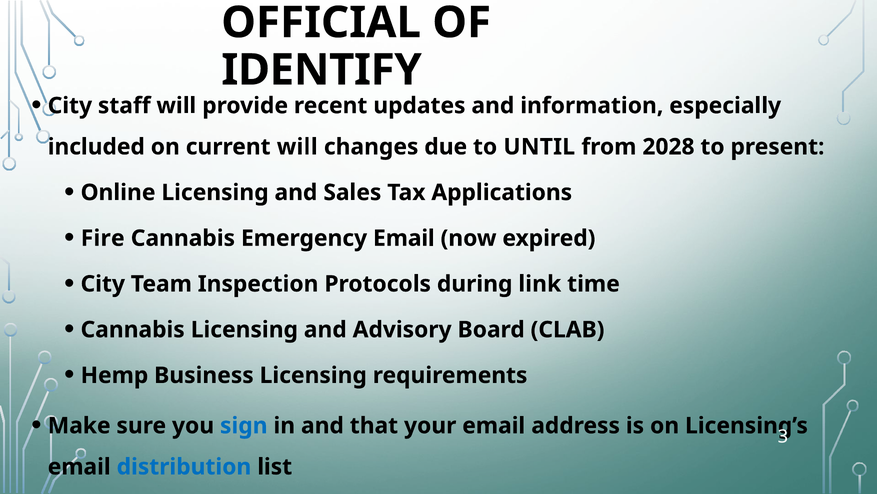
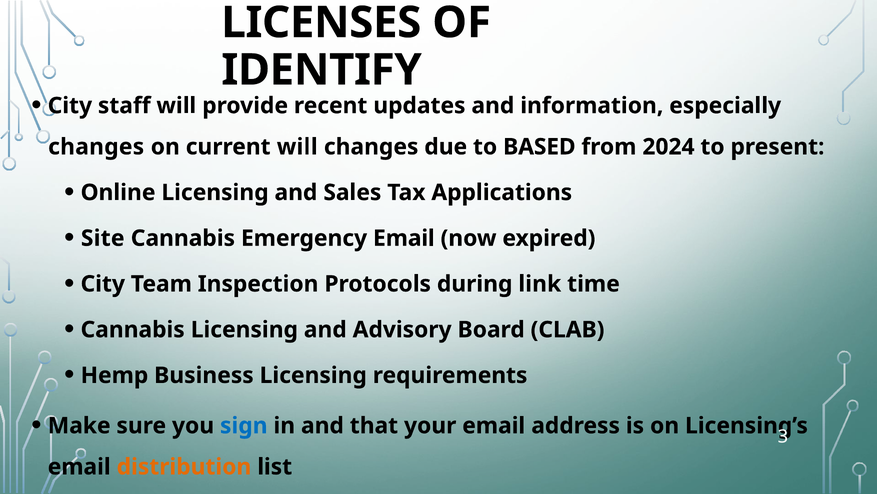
OFFICIAL: OFFICIAL -> LICENSES (321, 23)
included: included -> changes (96, 147)
UNTIL: UNTIL -> BASED (539, 147)
2028: 2028 -> 2024 (668, 147)
Fire: Fire -> Site (103, 238)
distribution colour: blue -> orange (184, 466)
